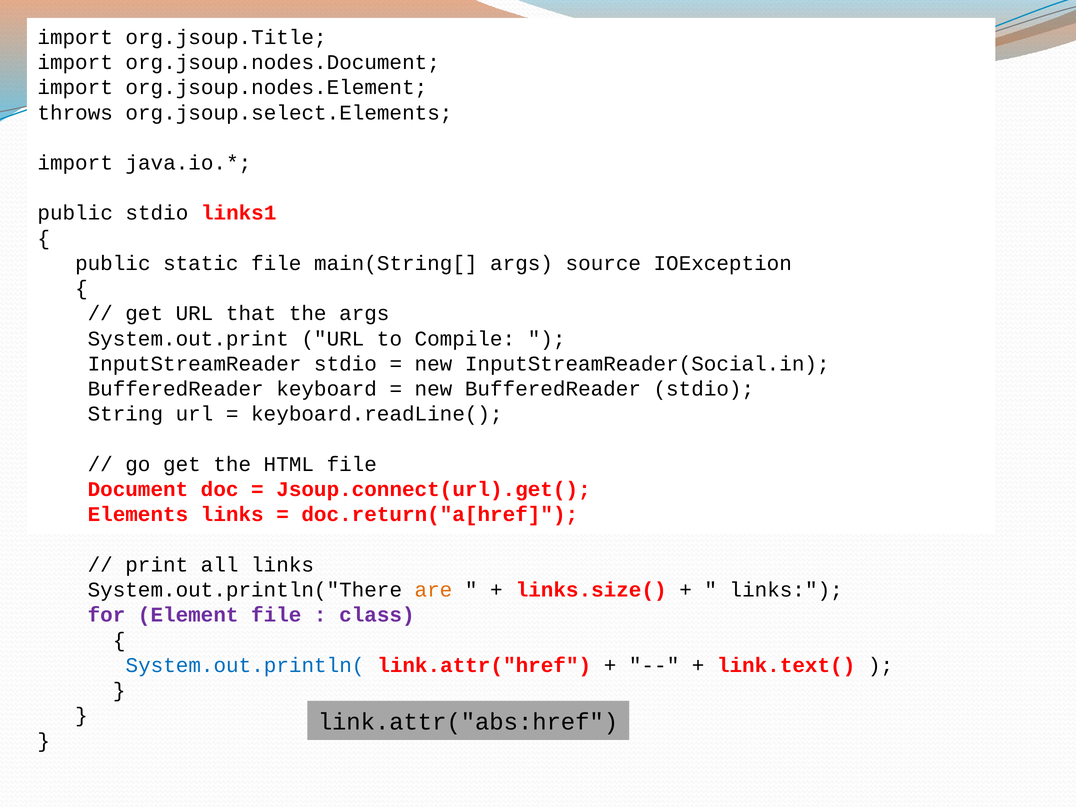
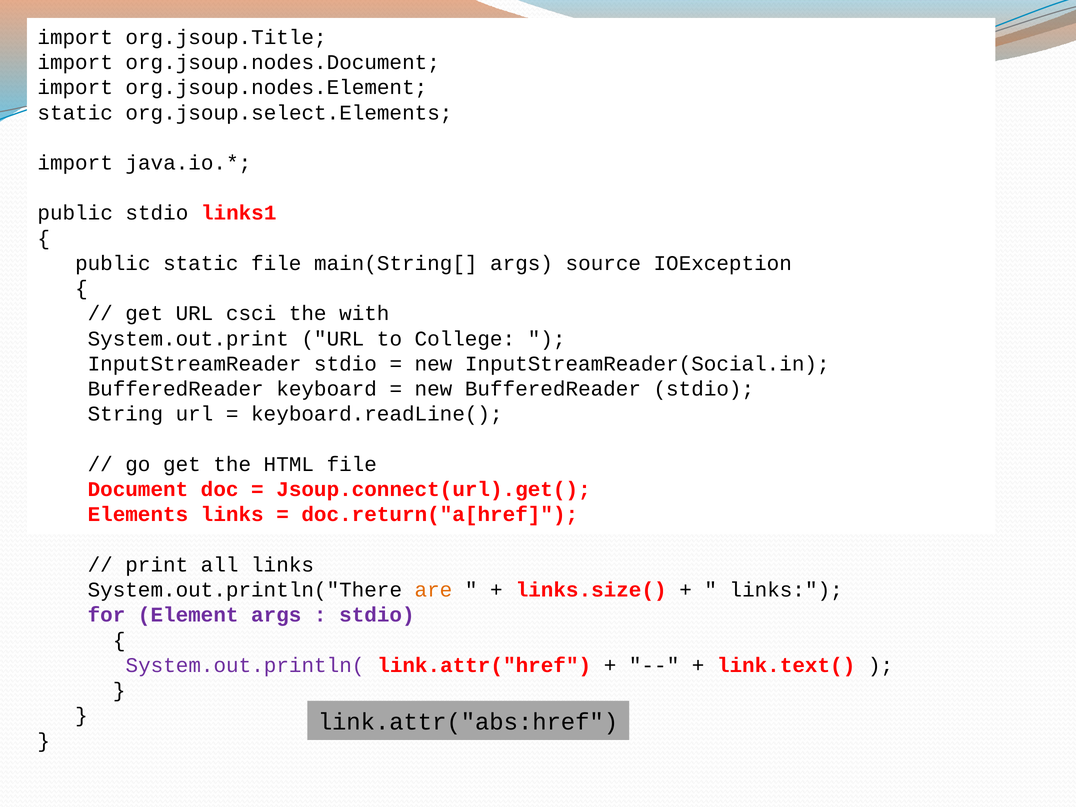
throws: throws -> static (75, 113)
that: that -> csci (251, 314)
the args: args -> with (364, 314)
Compile: Compile -> College (465, 339)
Element file: file -> args (276, 615)
class: class -> stdio (377, 615)
System.out.println( colour: blue -> purple (245, 665)
